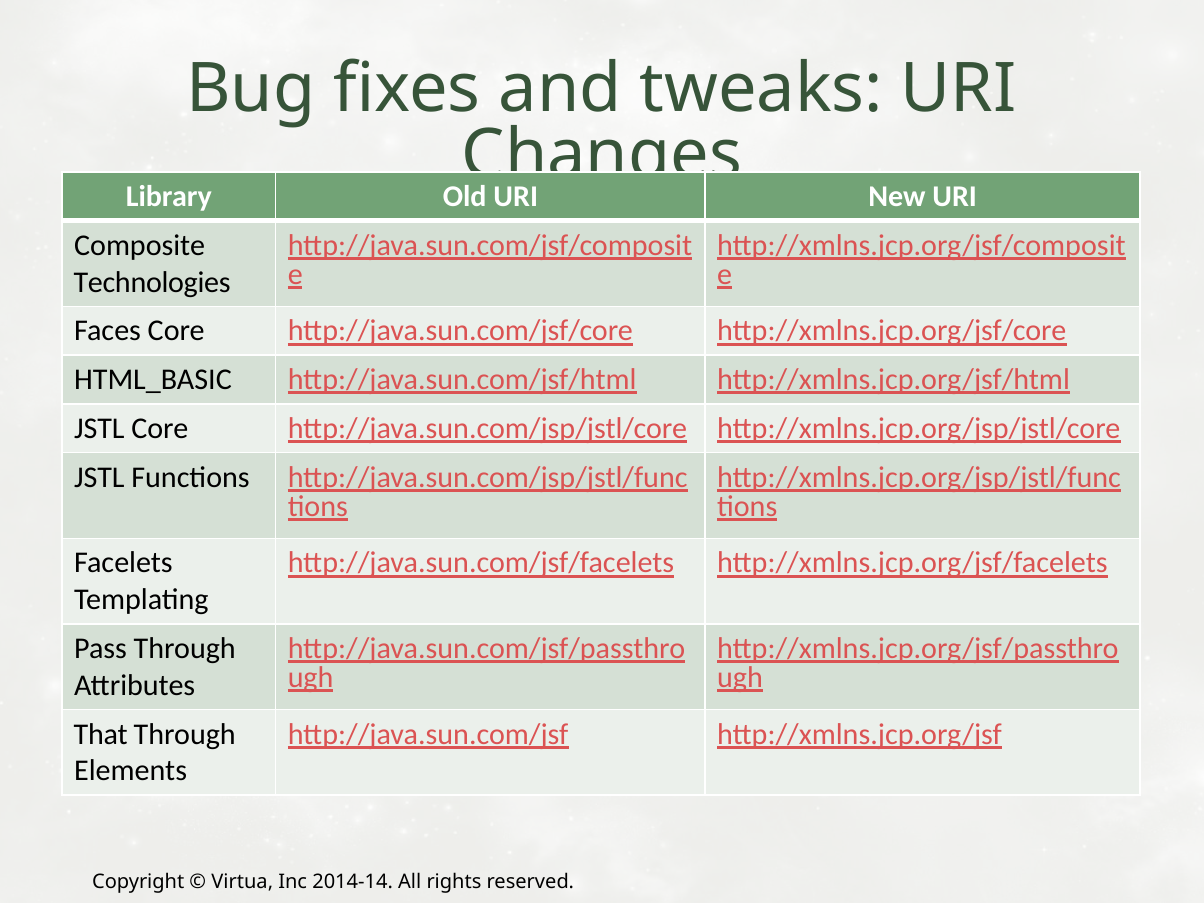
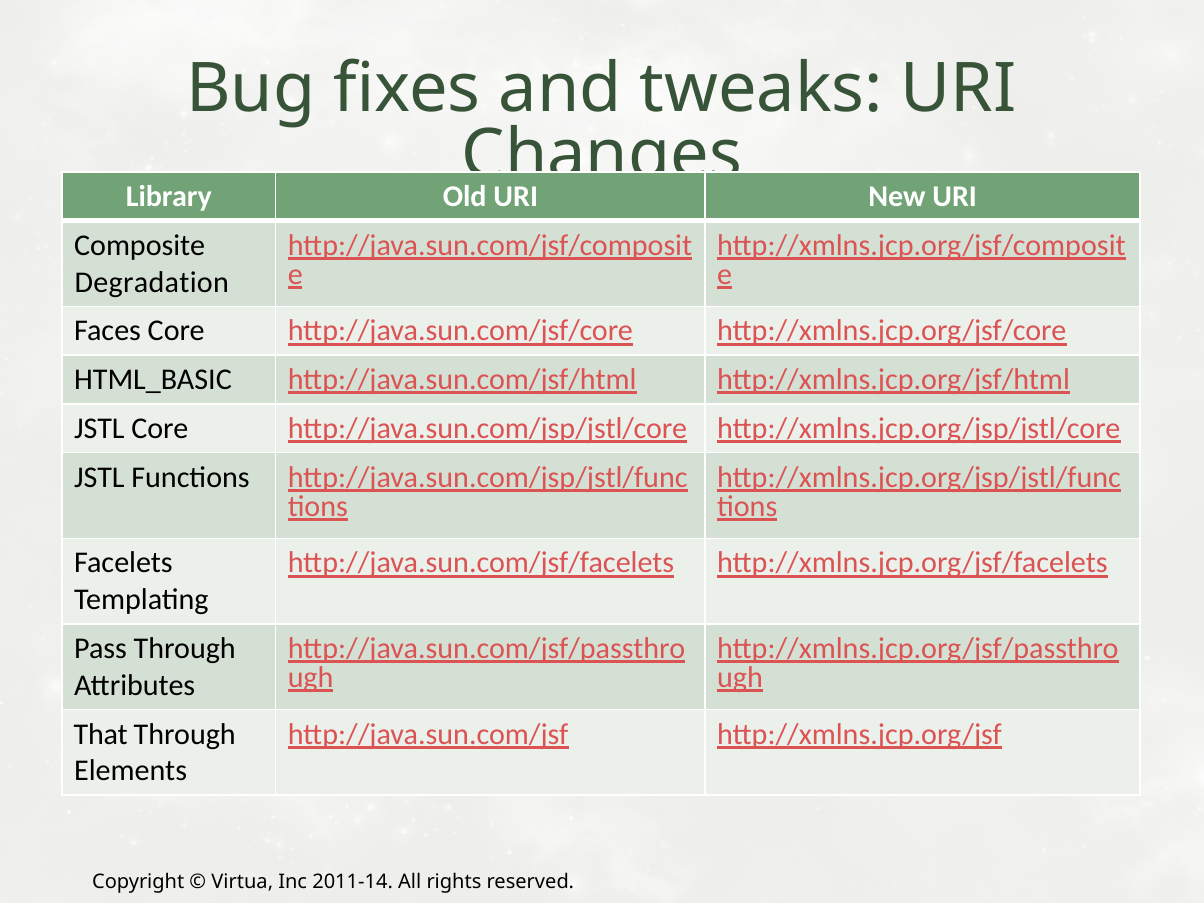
Technologies: Technologies -> Degradation (152, 282)
2014-14: 2014-14 -> 2011-14 (353, 882)
